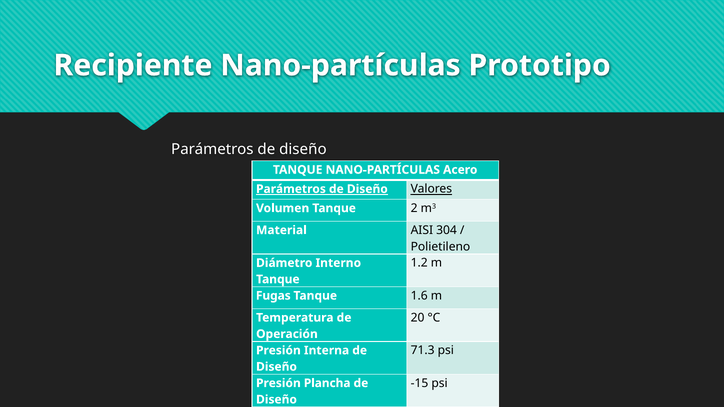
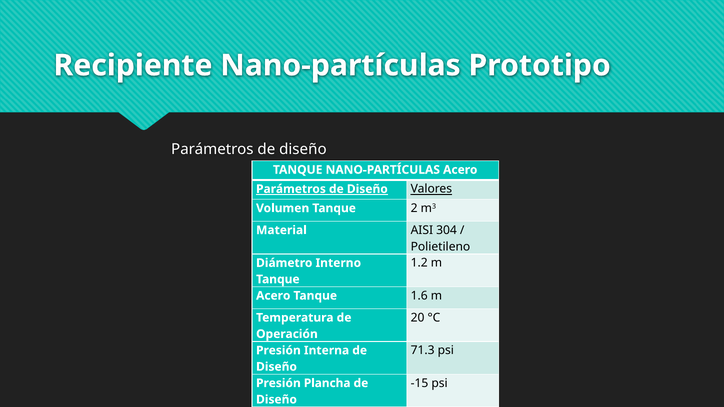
Fugas: Fugas -> Acero (273, 296)
